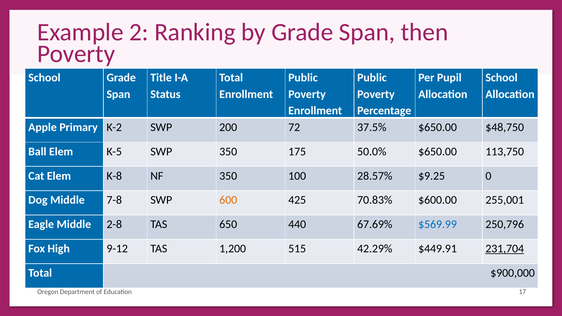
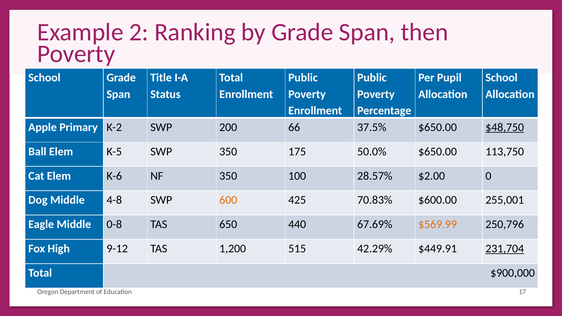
72: 72 -> 66 (294, 127)
$48,750 underline: none -> present (505, 127)
K-8: K-8 -> K-6 (114, 176)
$9.25: $9.25 -> $2.00 (432, 176)
7-8: 7-8 -> 4-8 (114, 200)
2-8: 2-8 -> 0-8 (114, 225)
$569.99 colour: blue -> orange (438, 225)
